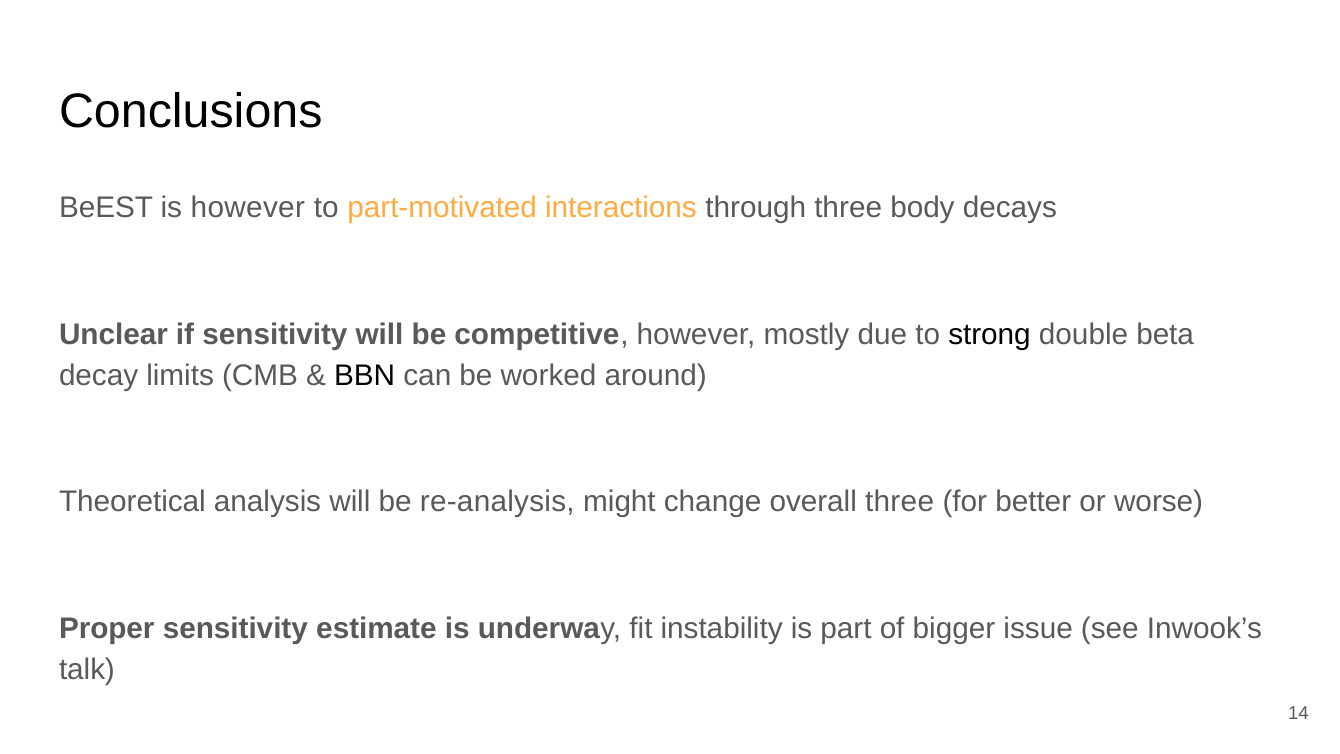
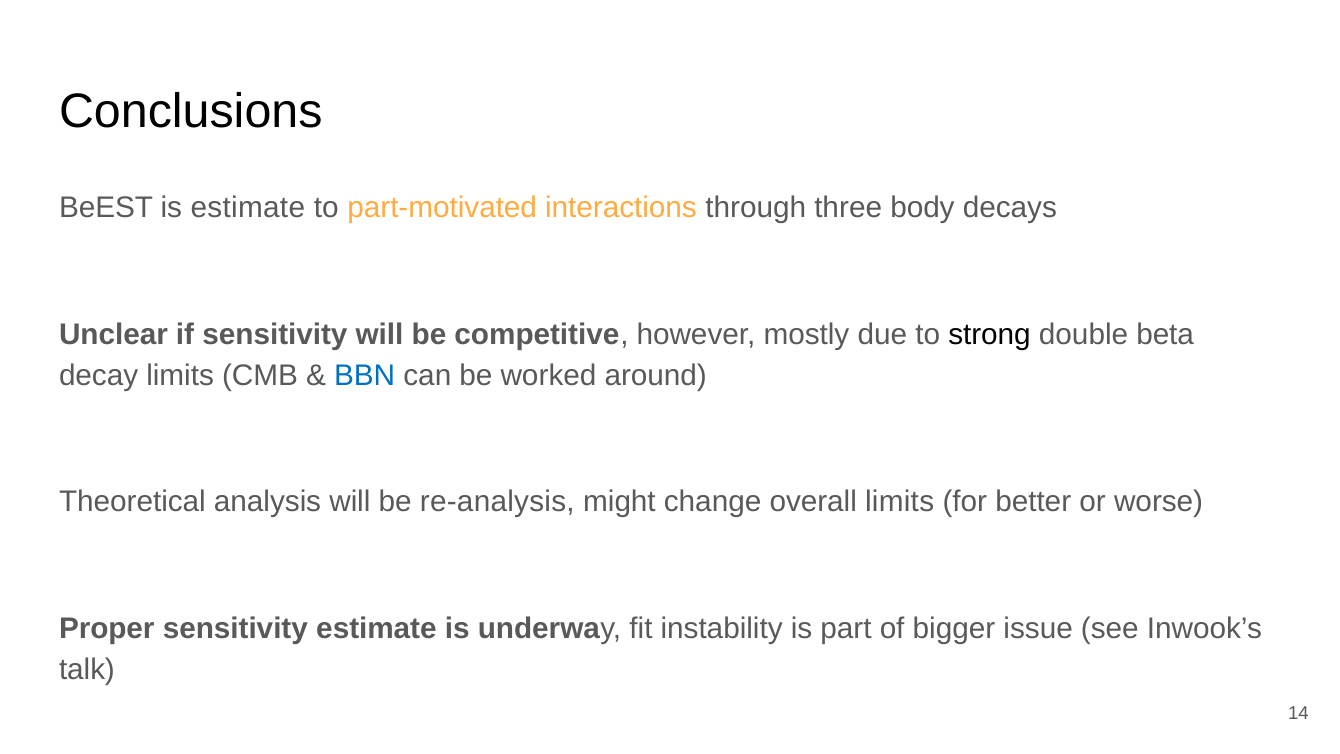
is however: however -> estimate (248, 208)
BBN colour: black -> blue (365, 375)
overall three: three -> limits (900, 502)
